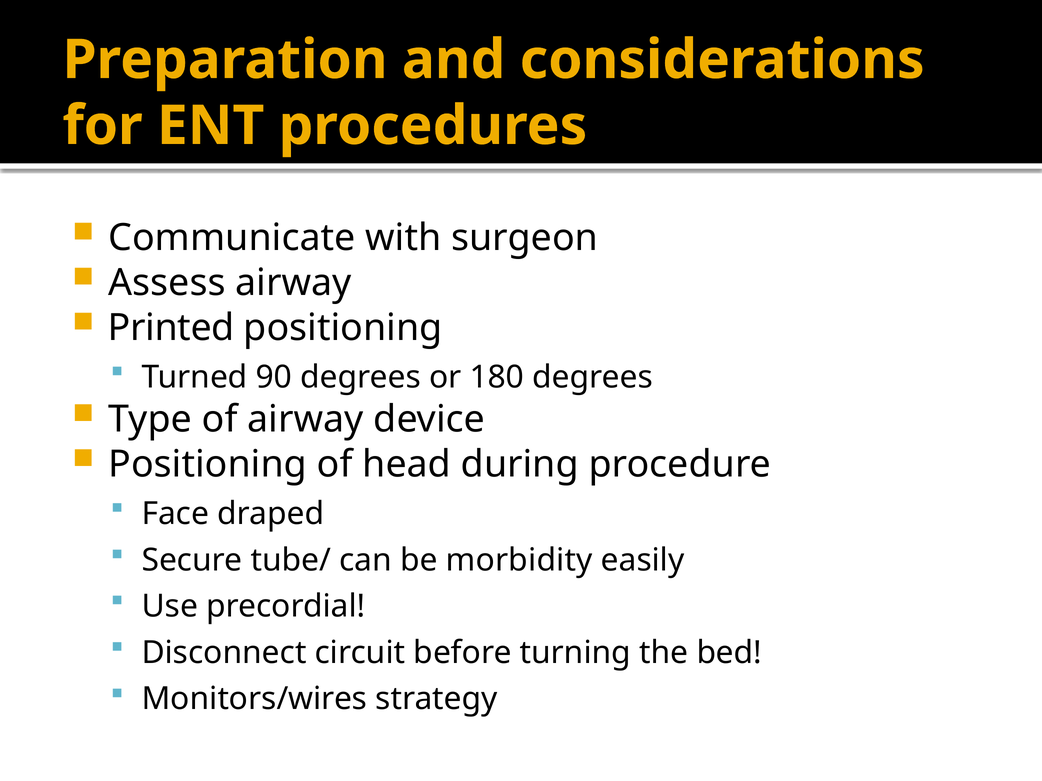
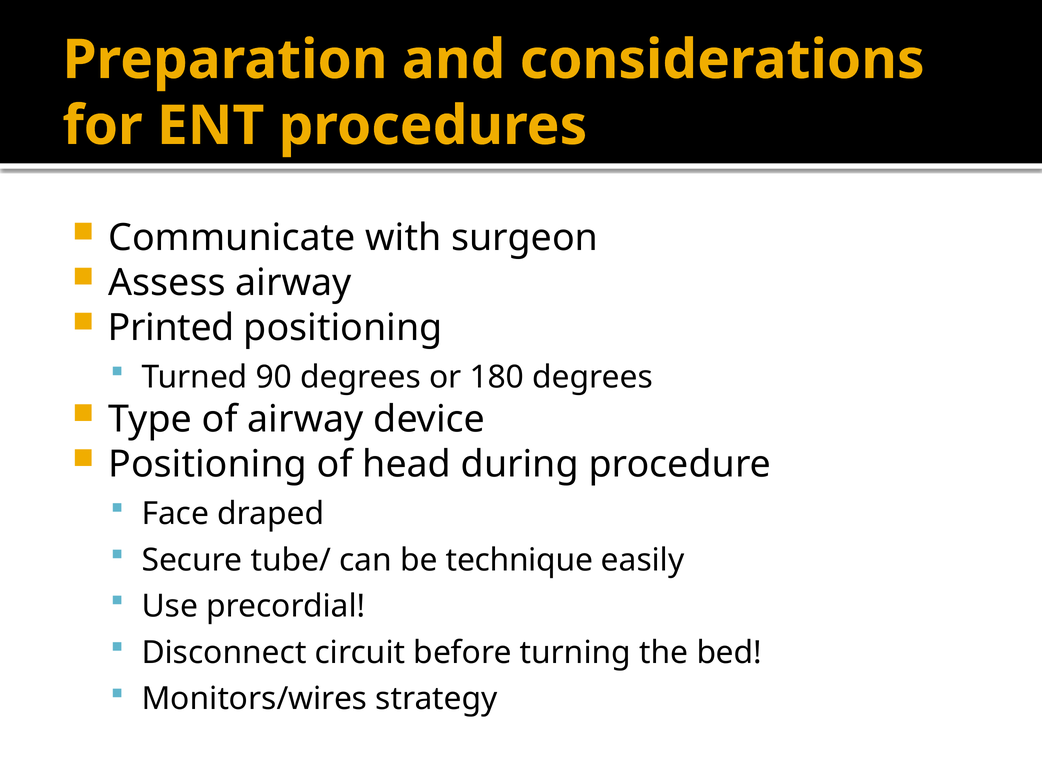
morbidity: morbidity -> technique (519, 560)
